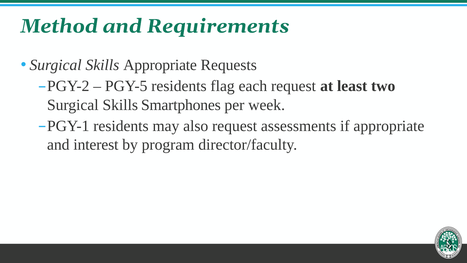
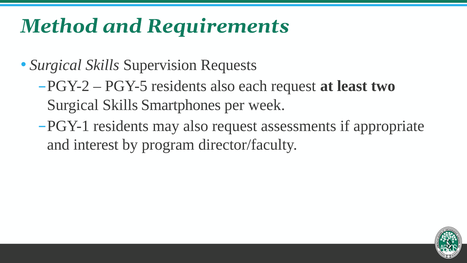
Skills Appropriate: Appropriate -> Supervision (160, 65)
residents flag: flag -> also (223, 86)
